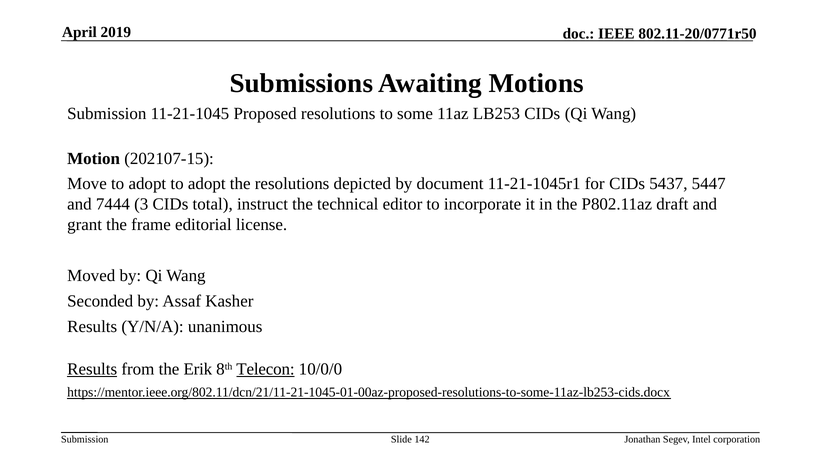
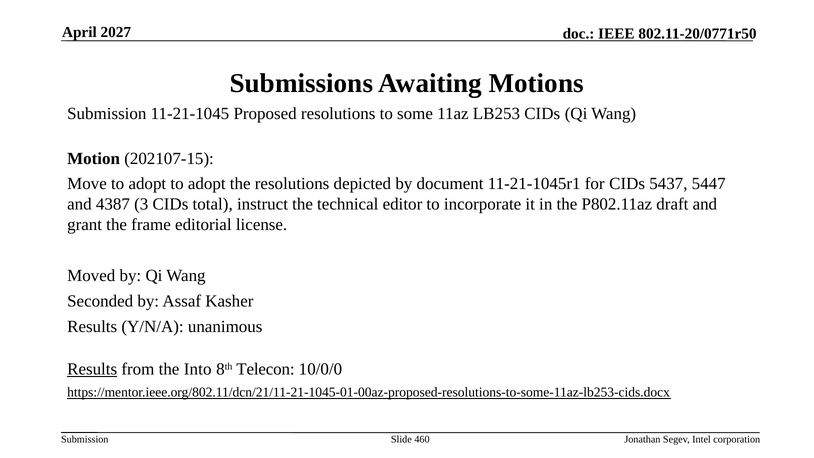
2019: 2019 -> 2027 (116, 32)
7444: 7444 -> 4387 (113, 204)
Erik: Erik -> Into (198, 369)
Telecon underline: present -> none (265, 369)
142: 142 -> 460 (422, 439)
